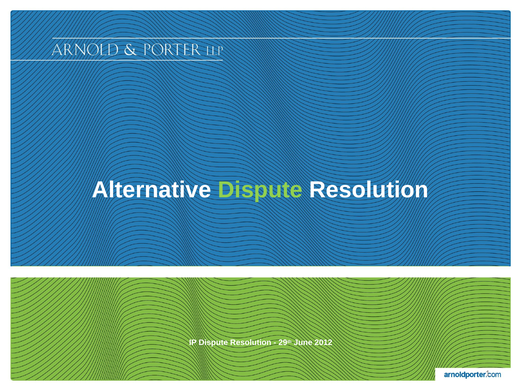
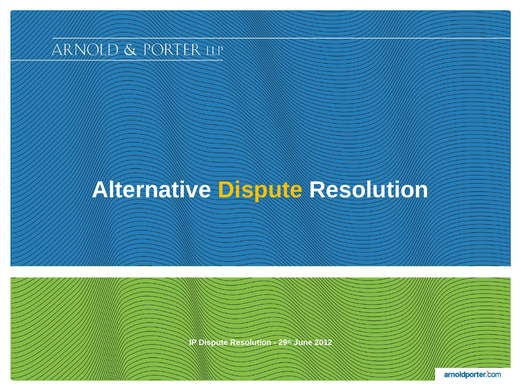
Dispute colour: light green -> yellow (260, 190)
